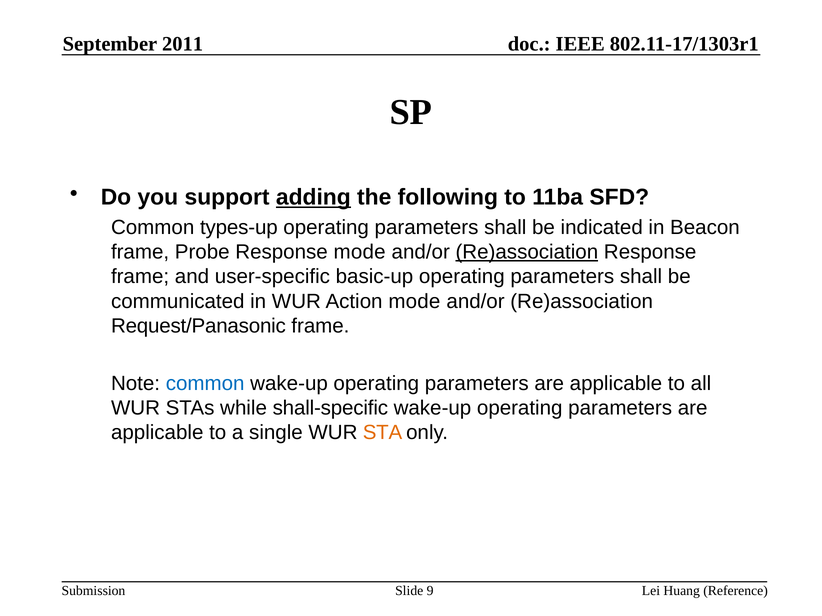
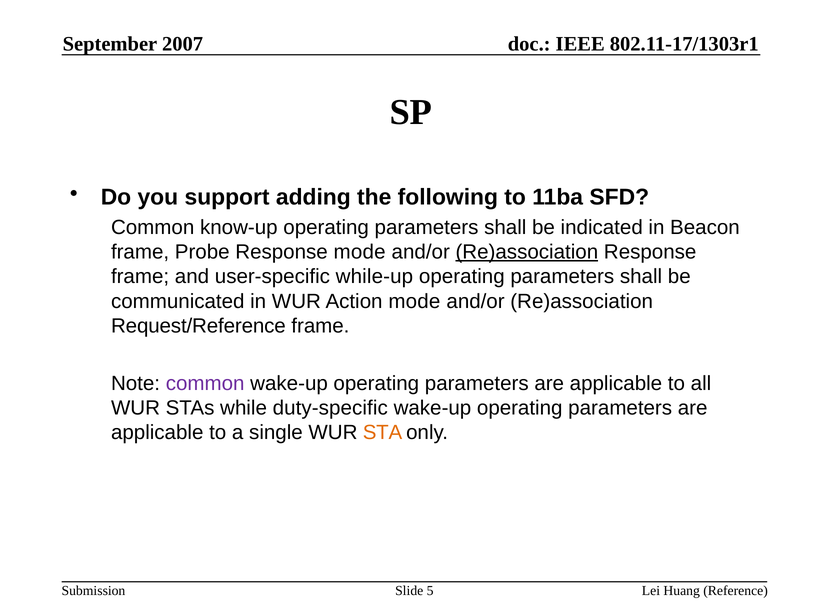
2011: 2011 -> 2007 (183, 44)
adding underline: present -> none (313, 198)
types-up: types-up -> know-up (239, 228)
basic-up: basic-up -> while-up (374, 277)
Request/Panasonic: Request/Panasonic -> Request/Reference (198, 326)
common colour: blue -> purple (205, 384)
shall-specific: shall-specific -> duty-specific (330, 408)
9: 9 -> 5 (430, 591)
